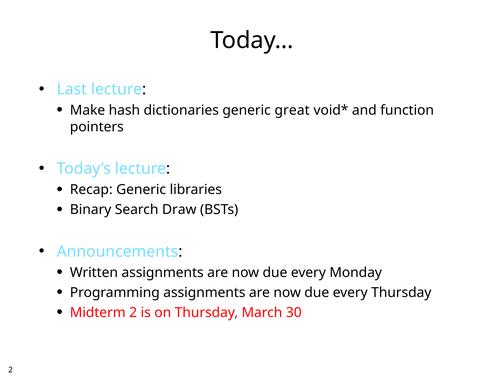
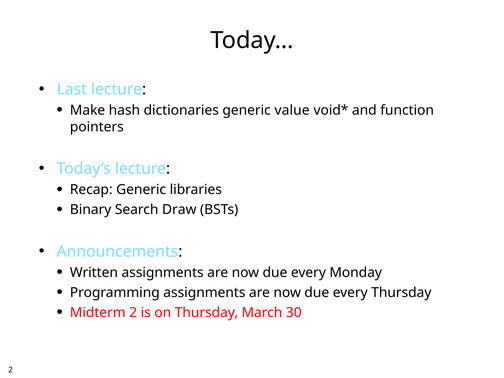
great: great -> value (292, 110)
